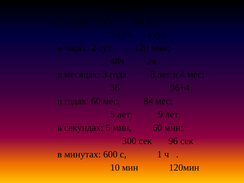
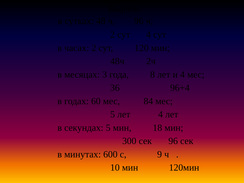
лет 9: 9 -> 4 (161, 114)
мин 60: 60 -> 18 (157, 128)
1: 1 -> 9 (160, 154)
